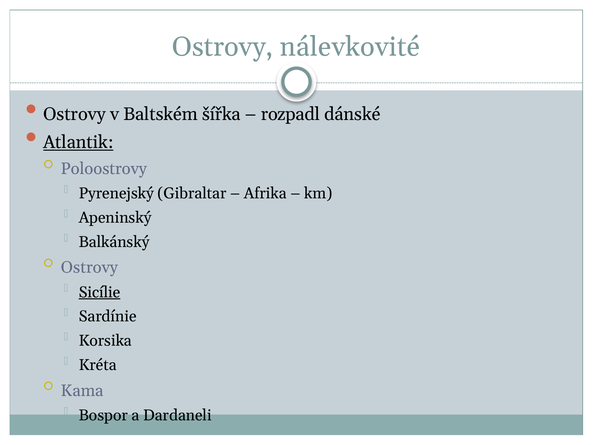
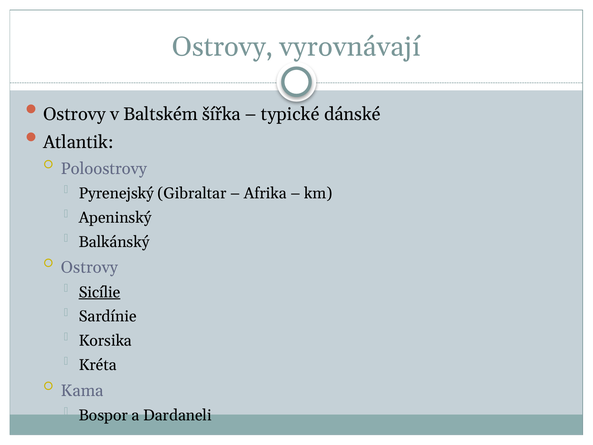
nálevkovité: nálevkovité -> vyrovnávají (350, 47)
rozpadl: rozpadl -> typické (290, 114)
Atlantik underline: present -> none (78, 142)
